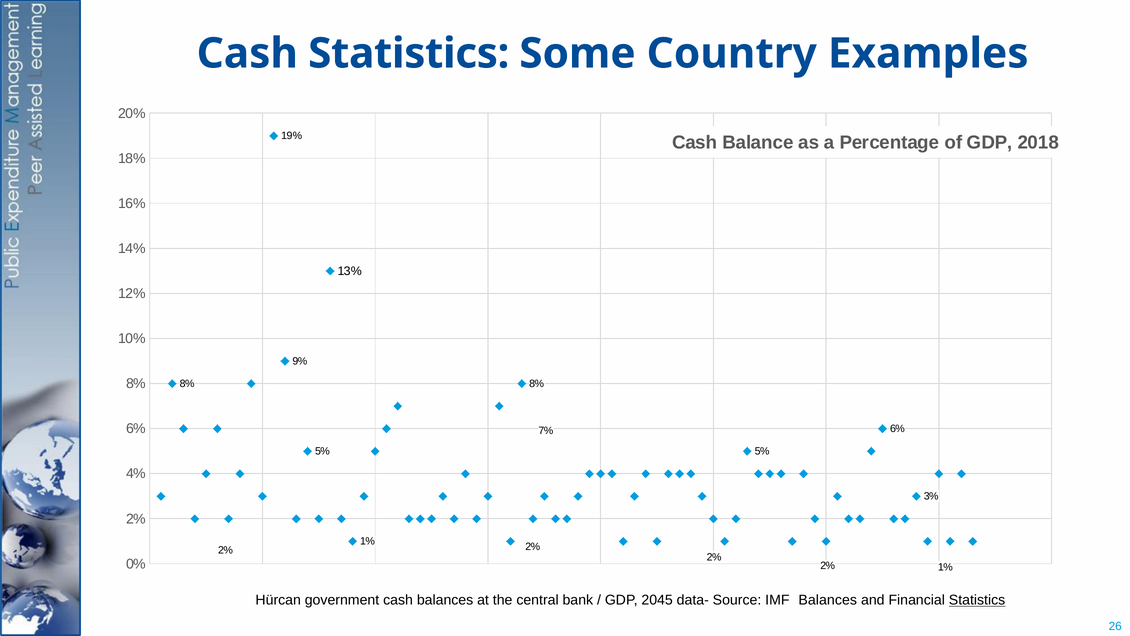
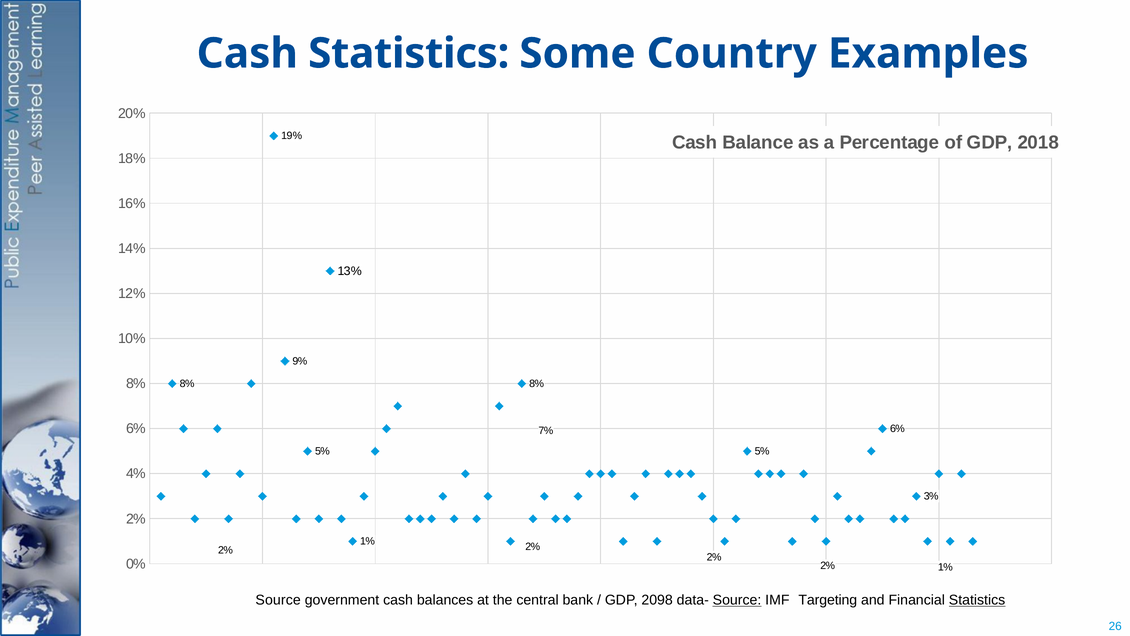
Hürcan: Hürcan -> Source (278, 600)
2045: 2045 -> 2098 (657, 600)
Source underline: none -> present (737, 600)
IMF Balances: Balances -> Targeting (828, 600)
